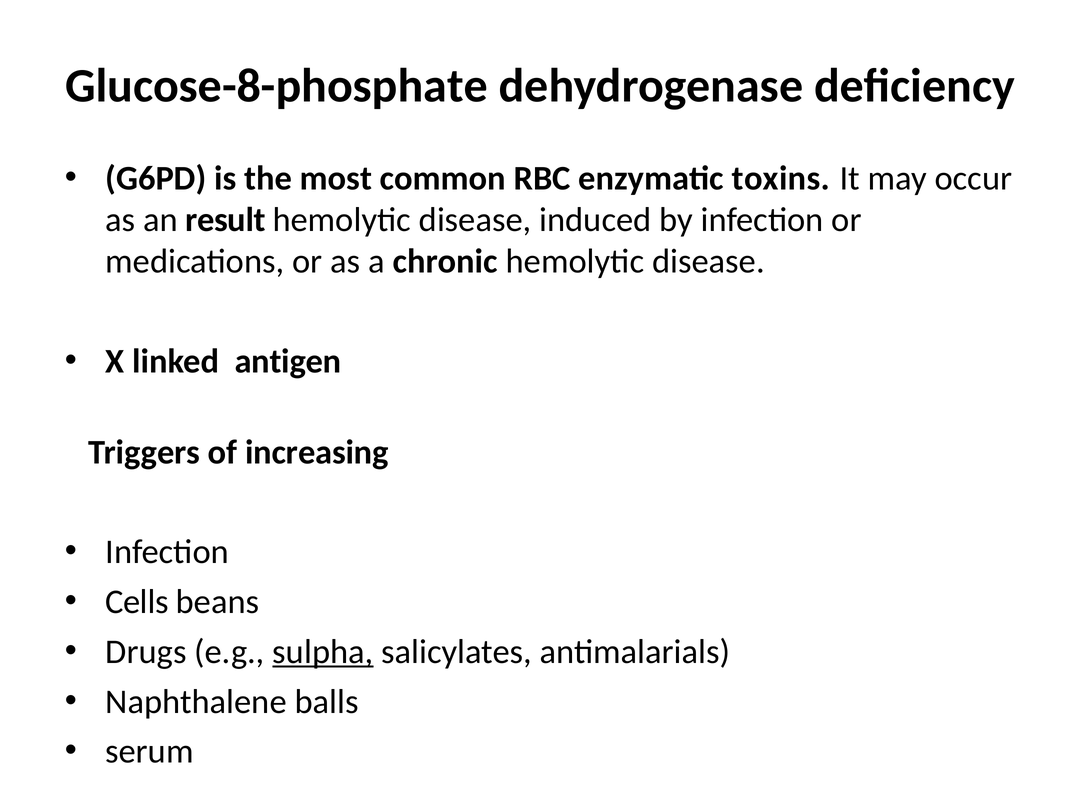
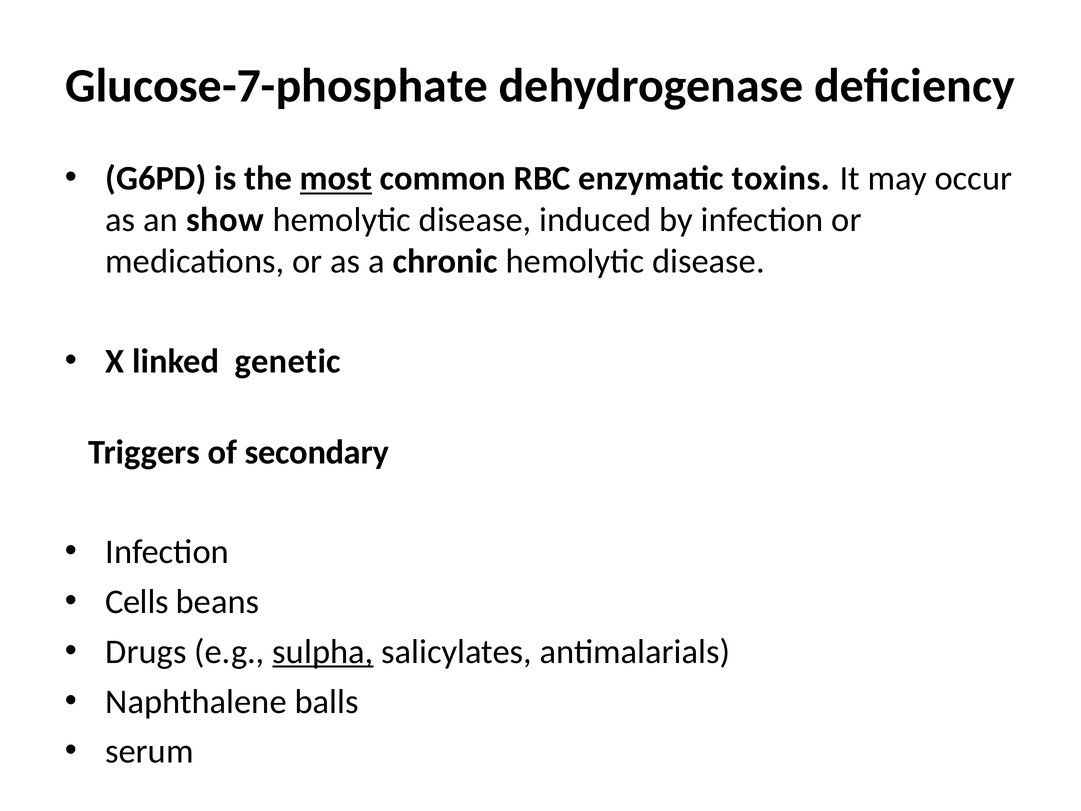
Glucose-8-phosphate: Glucose-8-phosphate -> Glucose-7-phosphate (276, 86)
most underline: none -> present (336, 179)
result: result -> show (225, 220)
antigen: antigen -> genetic (288, 361)
increasing: increasing -> secondary (317, 452)
